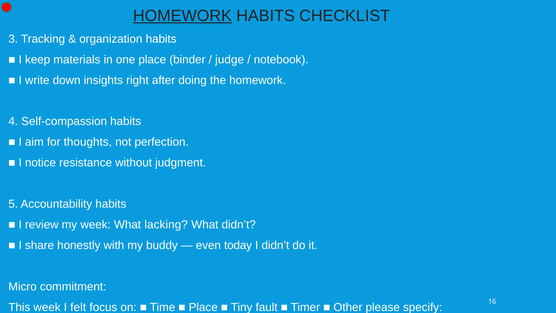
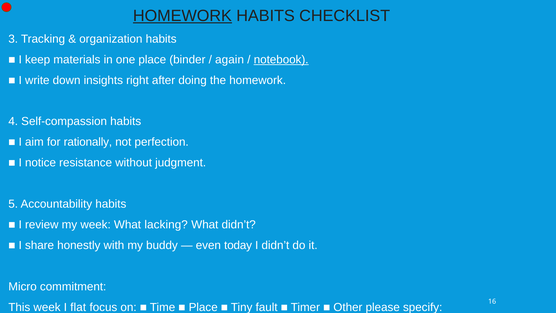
judge: judge -> again (230, 60)
notebook underline: none -> present (281, 60)
thoughts: thoughts -> rationally (88, 142)
felt: felt -> flat (78, 307)
